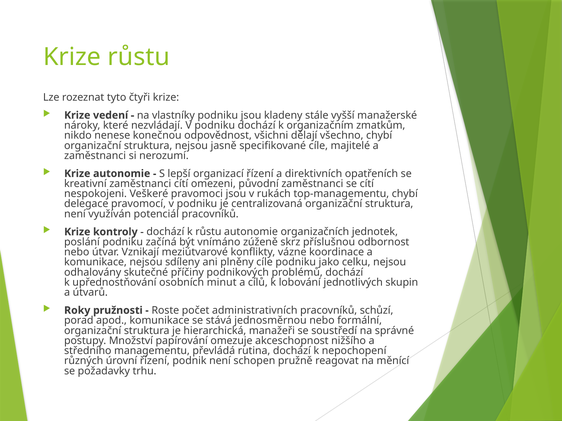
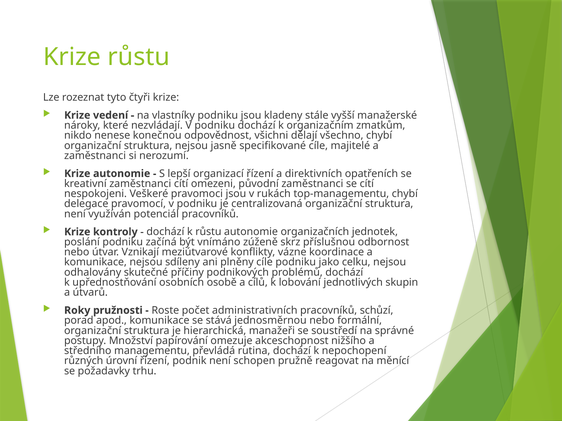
minut: minut -> osobě (222, 283)
